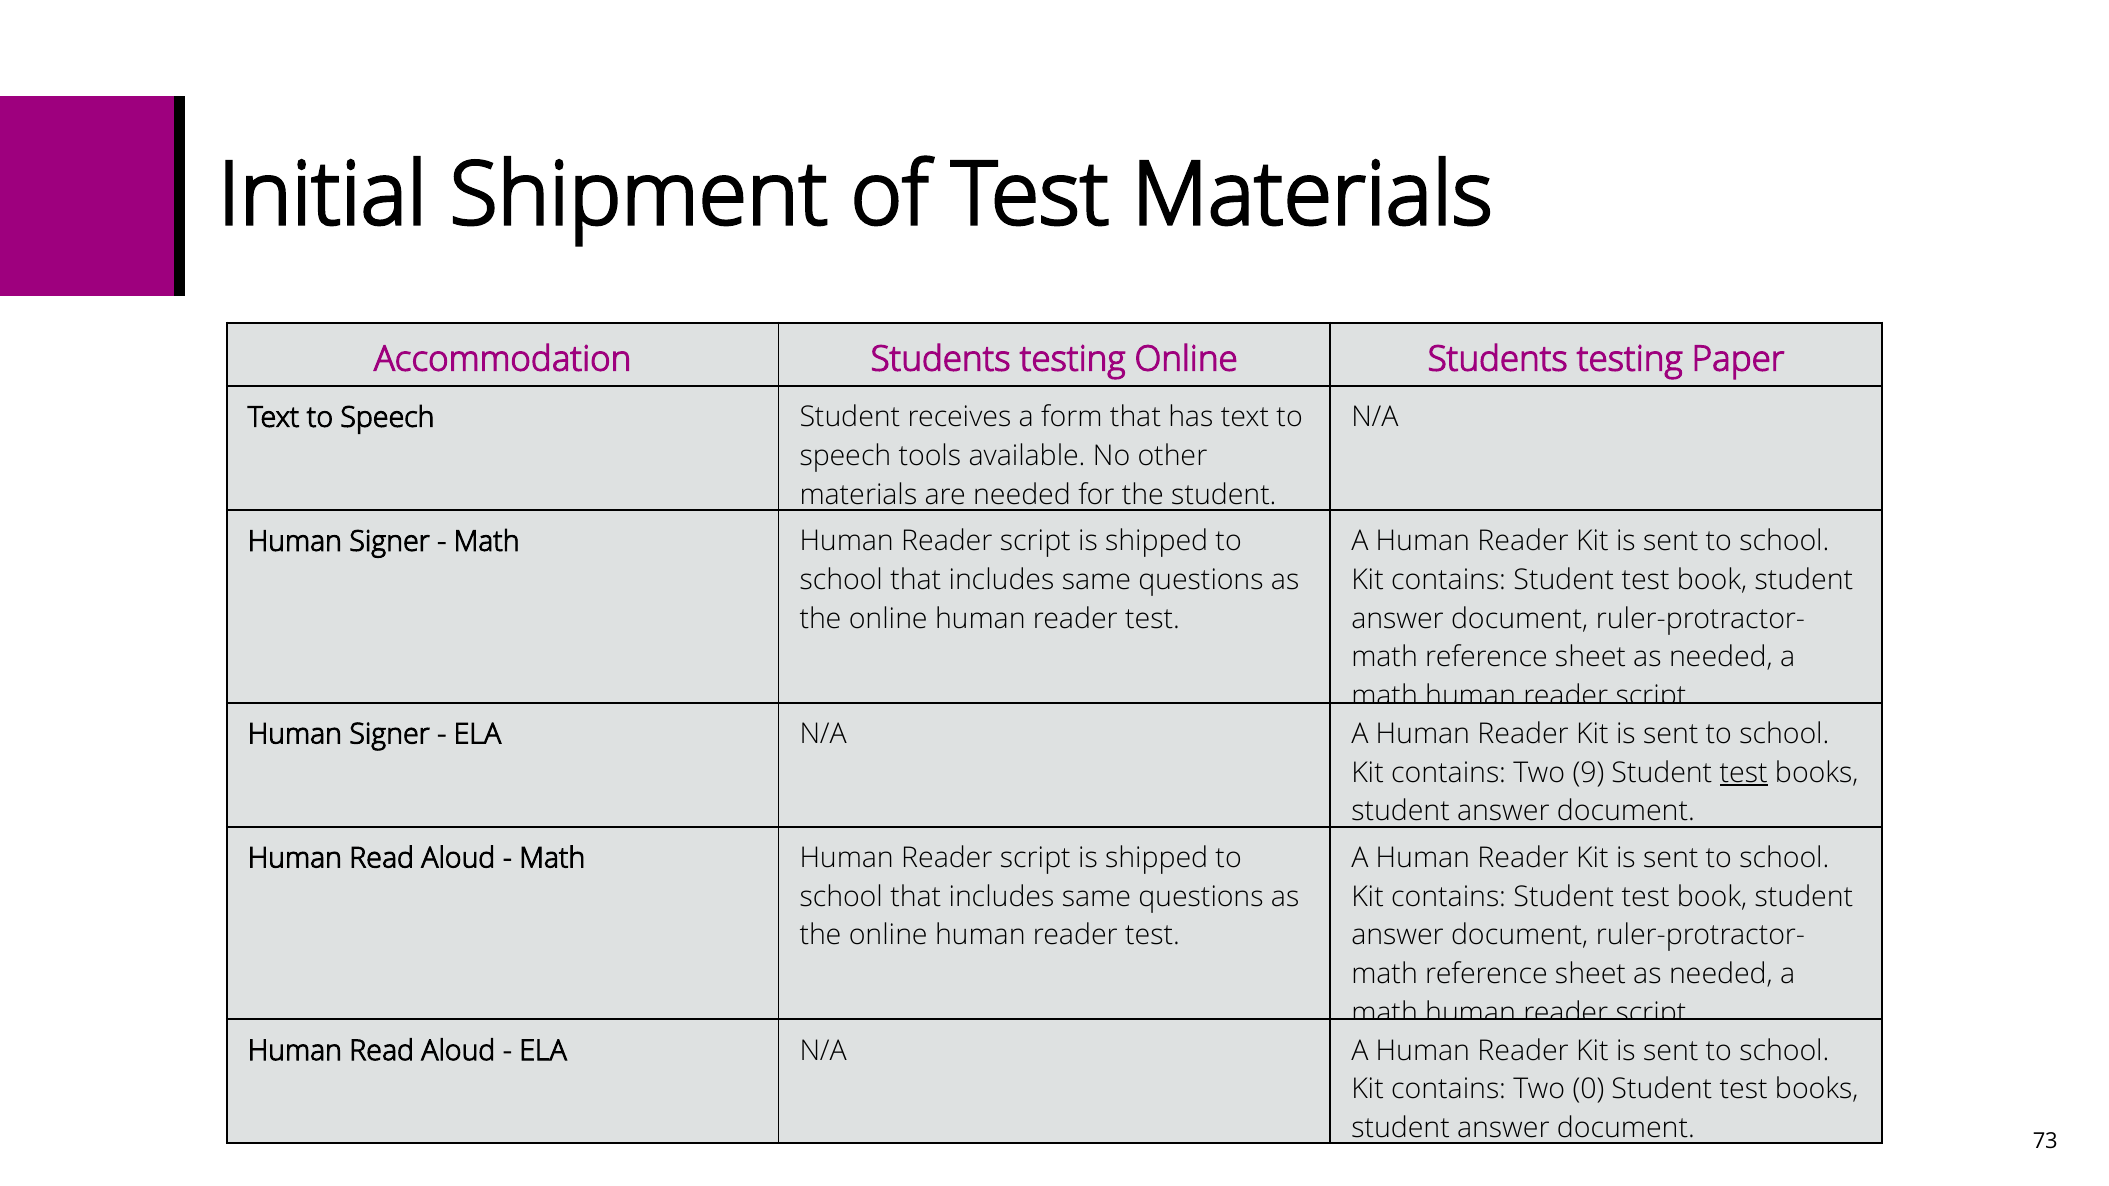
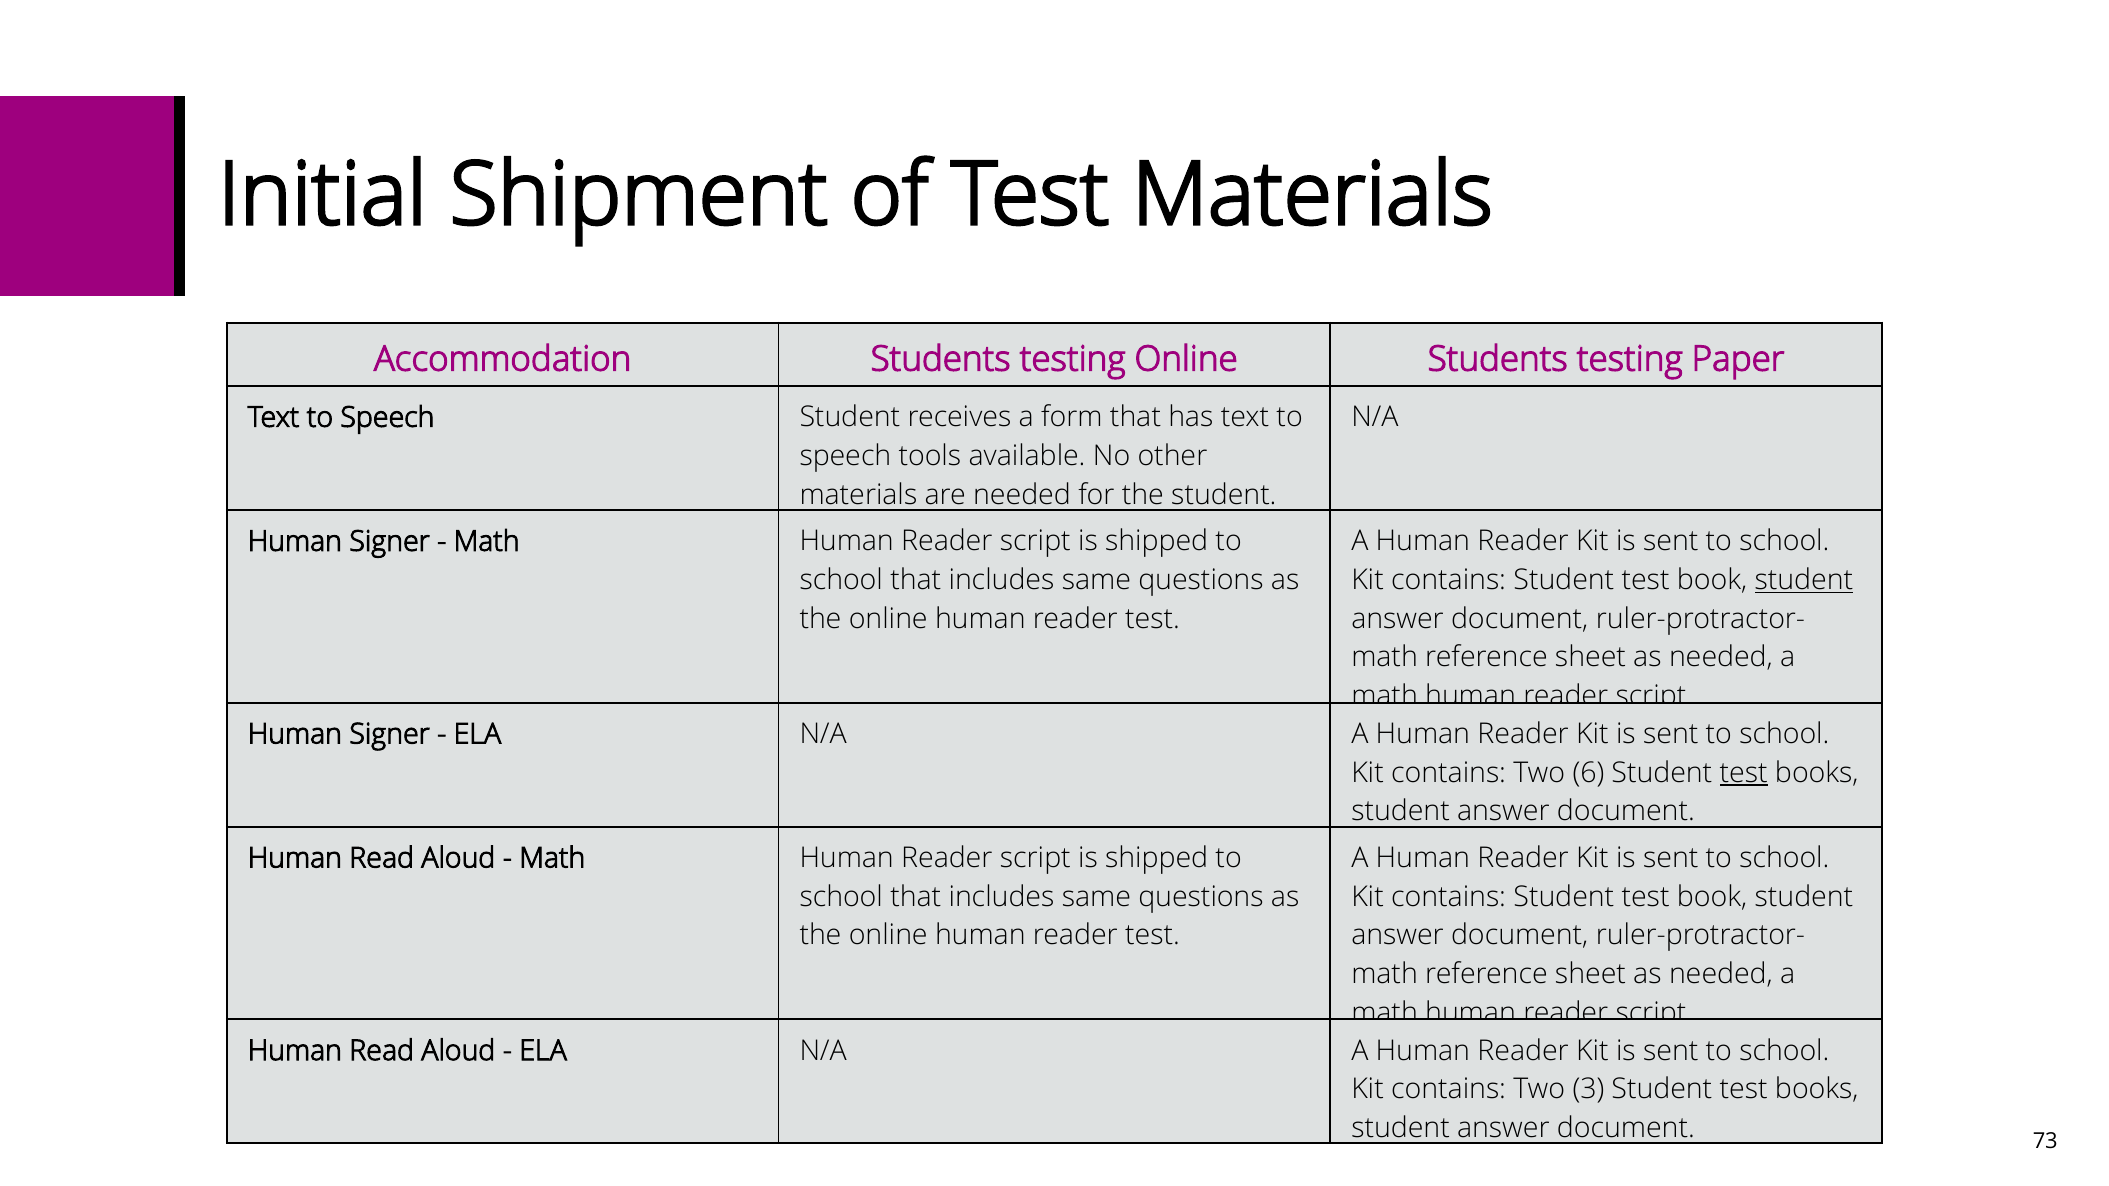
student underline: none -> present (1804, 580)
9: 9 -> 6 (1588, 773)
0: 0 -> 3 (1588, 1090)
